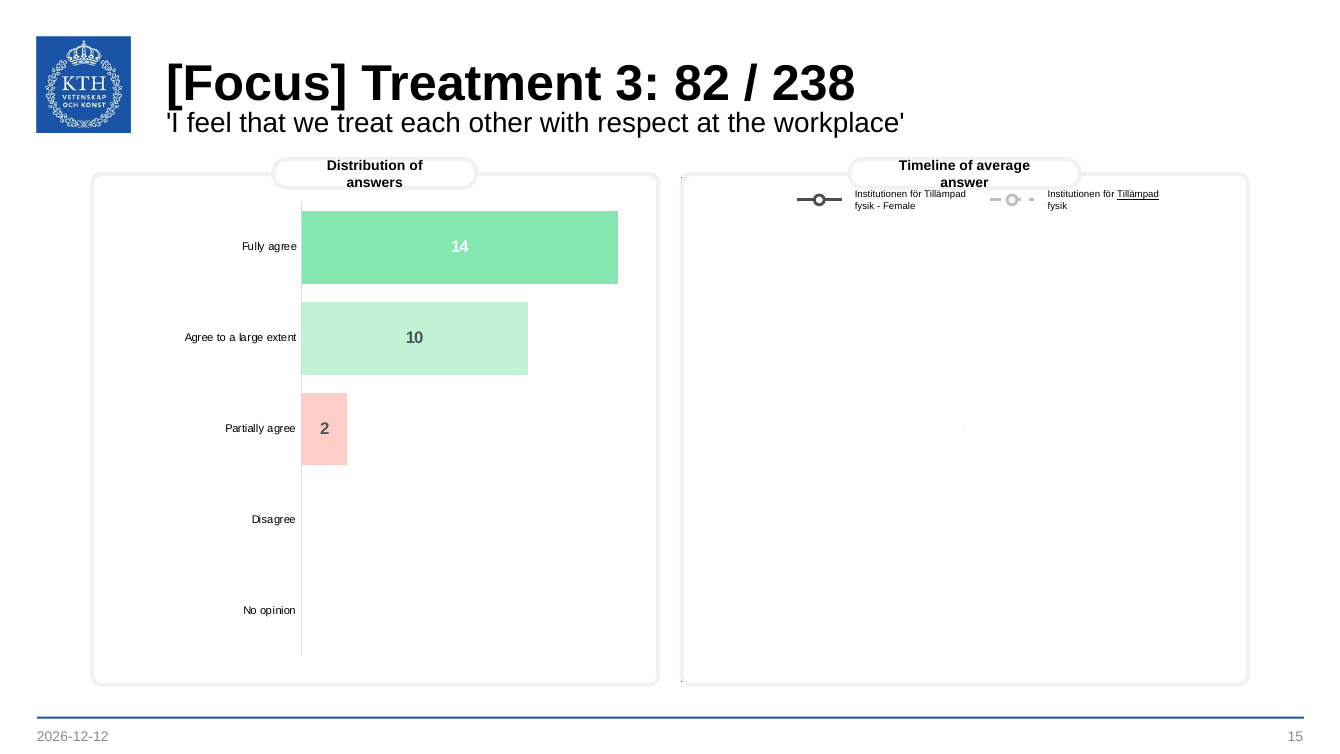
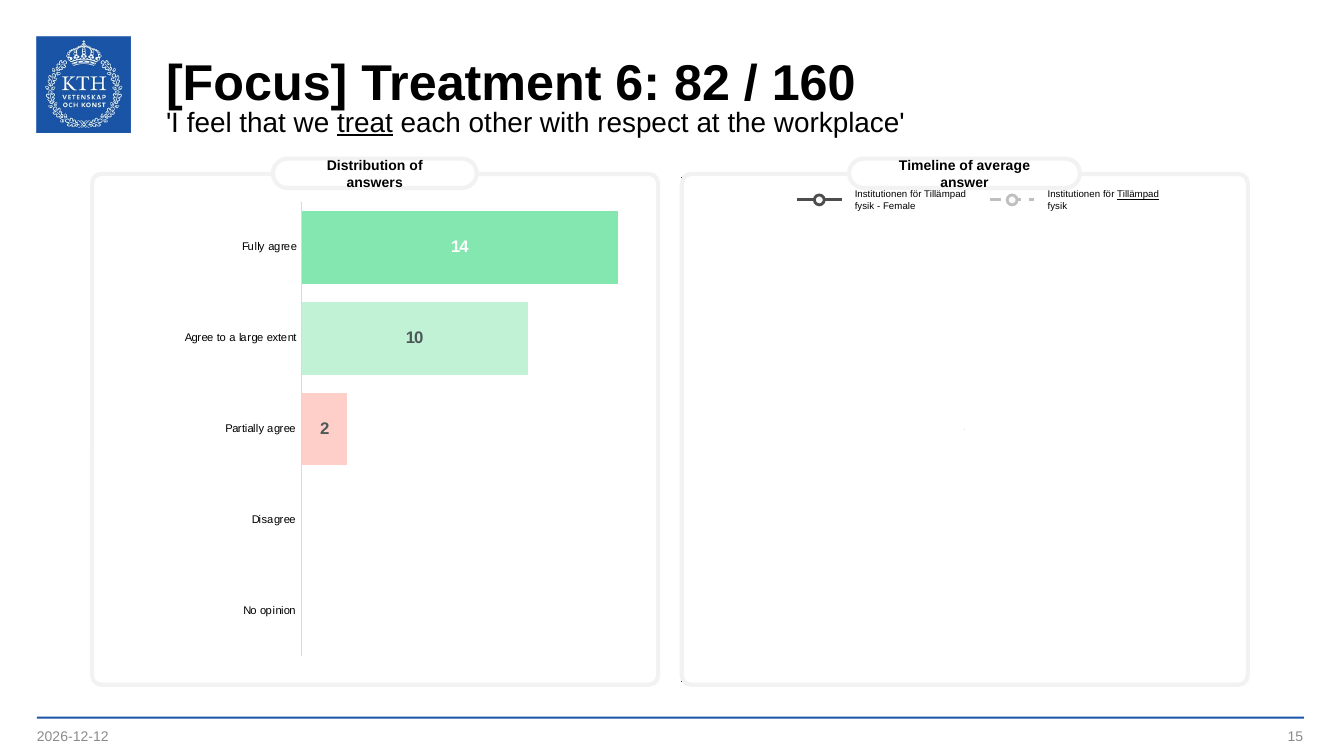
3: 3 -> 6 (638, 84)
238: 238 -> 160 (814, 84)
treat underline: none -> present (365, 123)
